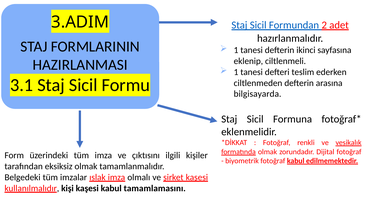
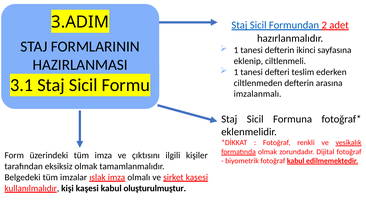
bilgisayarda: bilgisayarda -> imzalanmalı (258, 94)
tamamlamasını: tamamlamasını -> oluşturulmuştur (155, 188)
